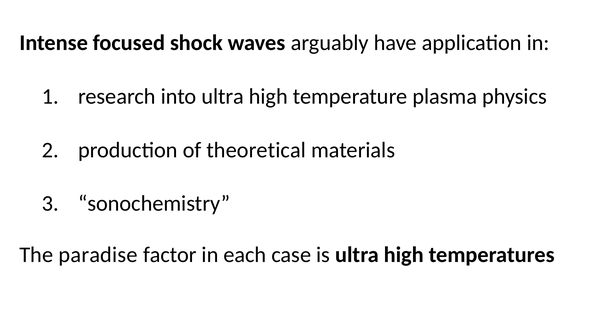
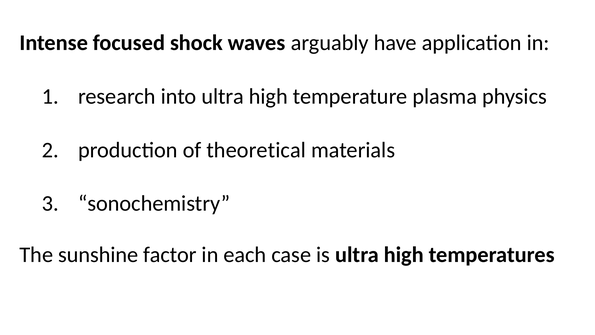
paradise: paradise -> sunshine (98, 255)
